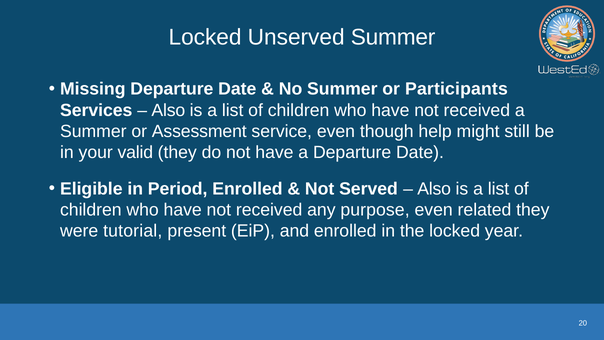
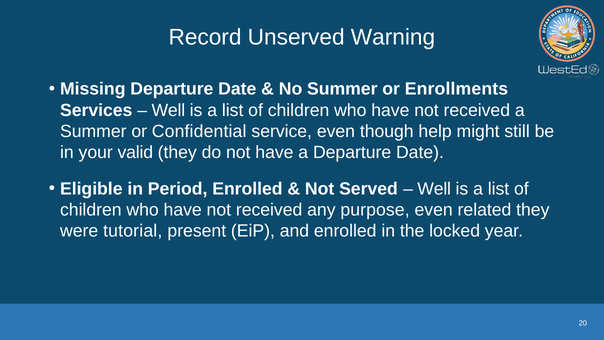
Locked: Locked -> Record (205, 37)
Unserved Summer: Summer -> Warning (393, 37)
Participants: Participants -> Enrollments (456, 89)
Also: Also -> Well (168, 110)
Assessment: Assessment -> Confidential (199, 131)
Also: Also -> Well (434, 189)
